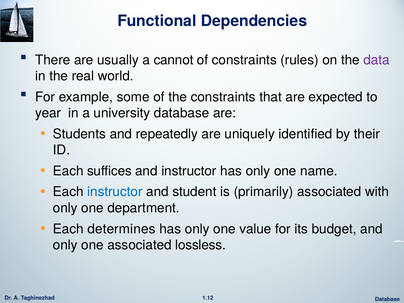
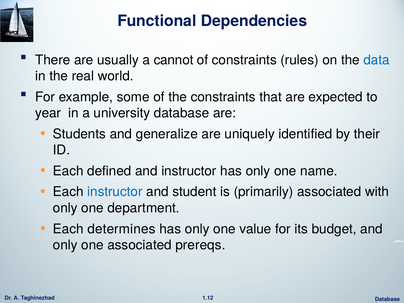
data colour: purple -> blue (377, 60)
repeatedly: repeatedly -> generalize (167, 134)
suffices: suffices -> defined (109, 171)
lossless: lossless -> prereqs (200, 245)
